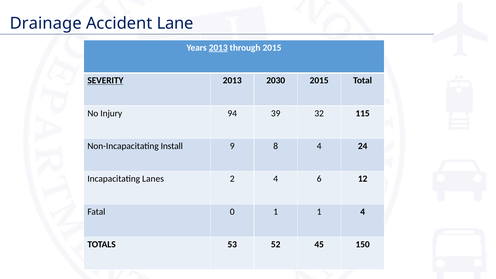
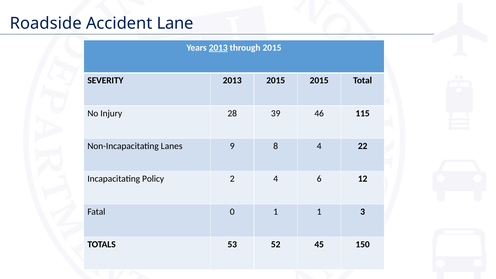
Drainage: Drainage -> Roadside (46, 23)
SEVERITY underline: present -> none (105, 81)
2013 2030: 2030 -> 2015 (276, 81)
94: 94 -> 28 (232, 113)
32: 32 -> 46 (319, 113)
Install: Install -> Lanes (172, 146)
24: 24 -> 22 (363, 146)
Lanes: Lanes -> Policy (153, 179)
1 4: 4 -> 3 (363, 212)
